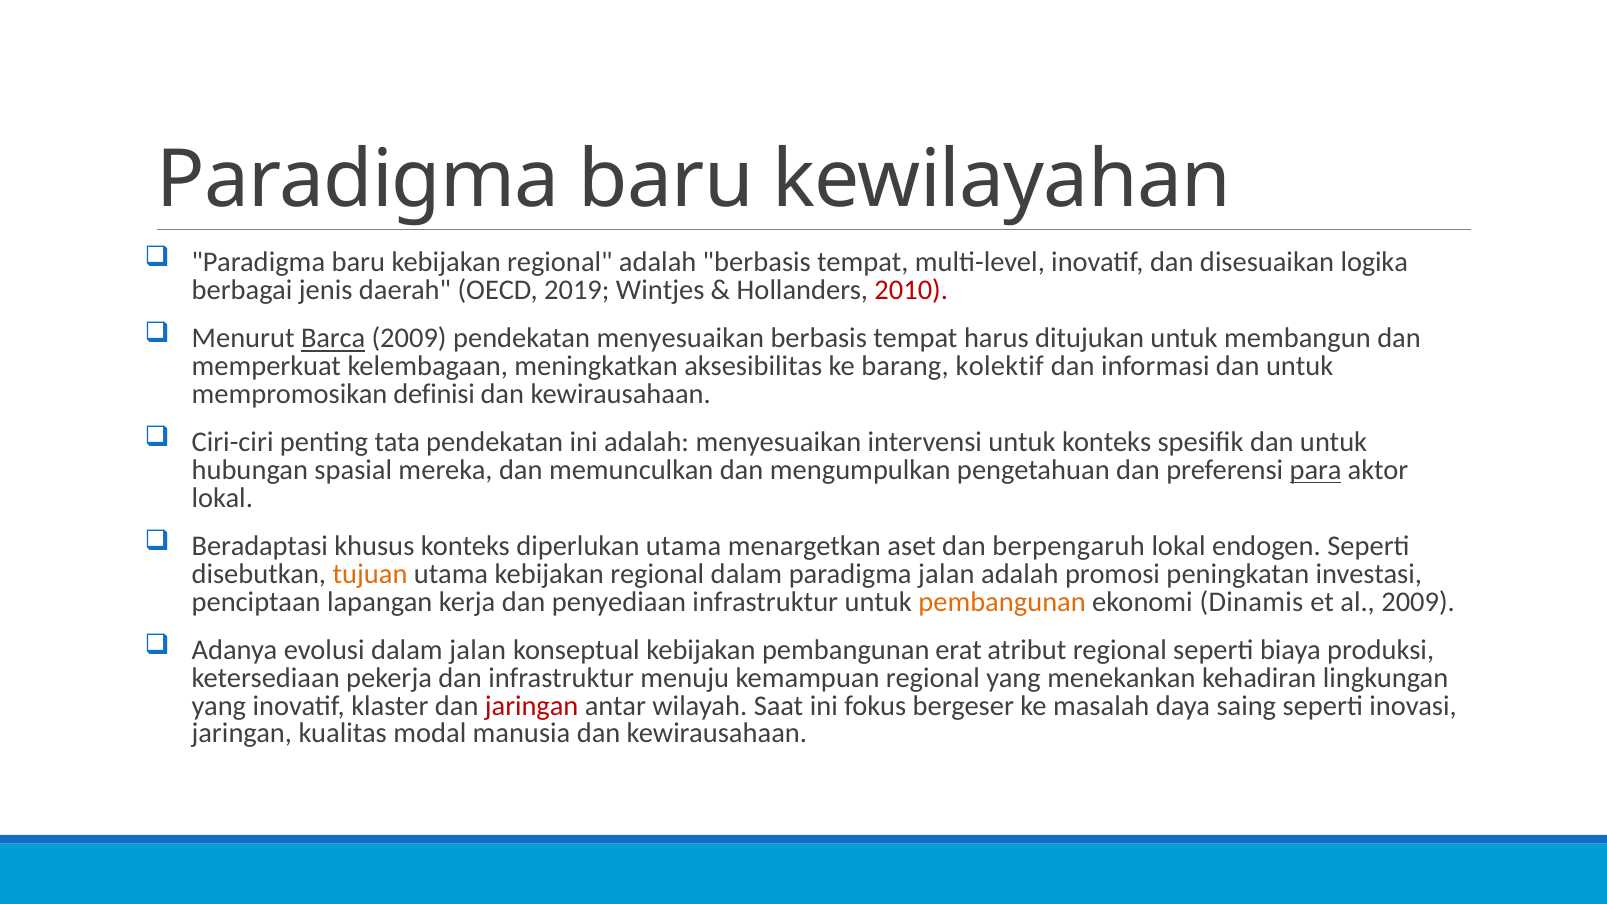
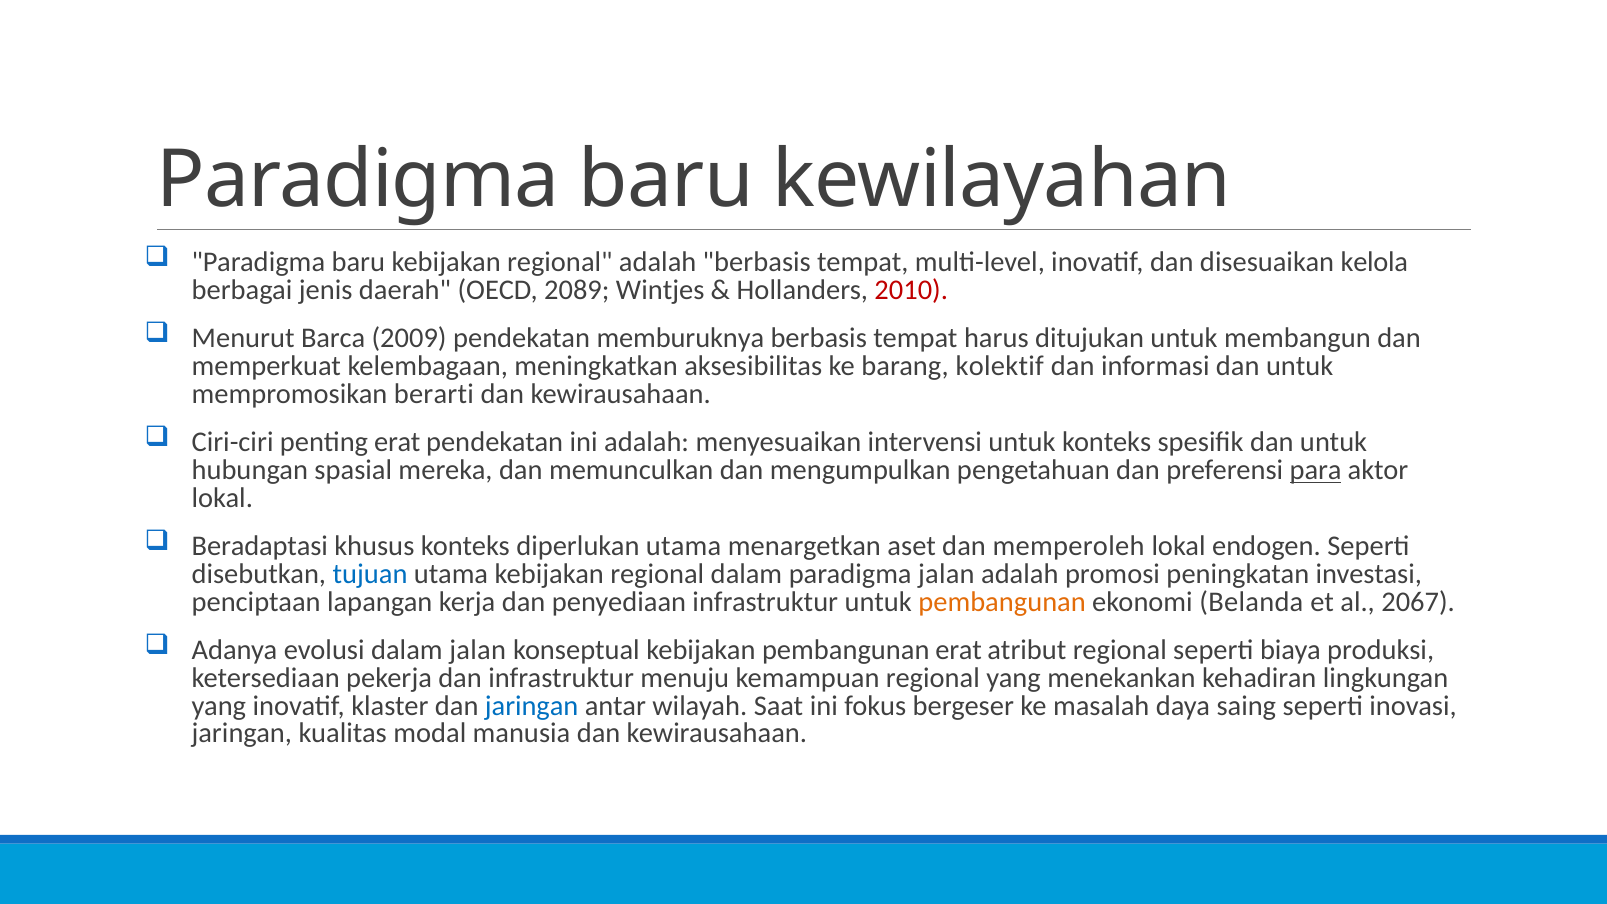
logika: logika -> kelola (1374, 262)
2019: 2019 -> 2089 (577, 290)
Barca underline: present -> none (333, 338)
pendekatan menyesuaikan: menyesuaikan -> memburuknya (680, 338)
definisi: definisi -> berarti (434, 394)
penting tata: tata -> erat (397, 442)
berpengaruh: berpengaruh -> memperoleh (1069, 546)
tujuan colour: orange -> blue (370, 574)
Dinamis: Dinamis -> Belanda (1251, 602)
al 2009: 2009 -> 2067 (1418, 602)
jaringan colour: red -> blue (532, 706)
